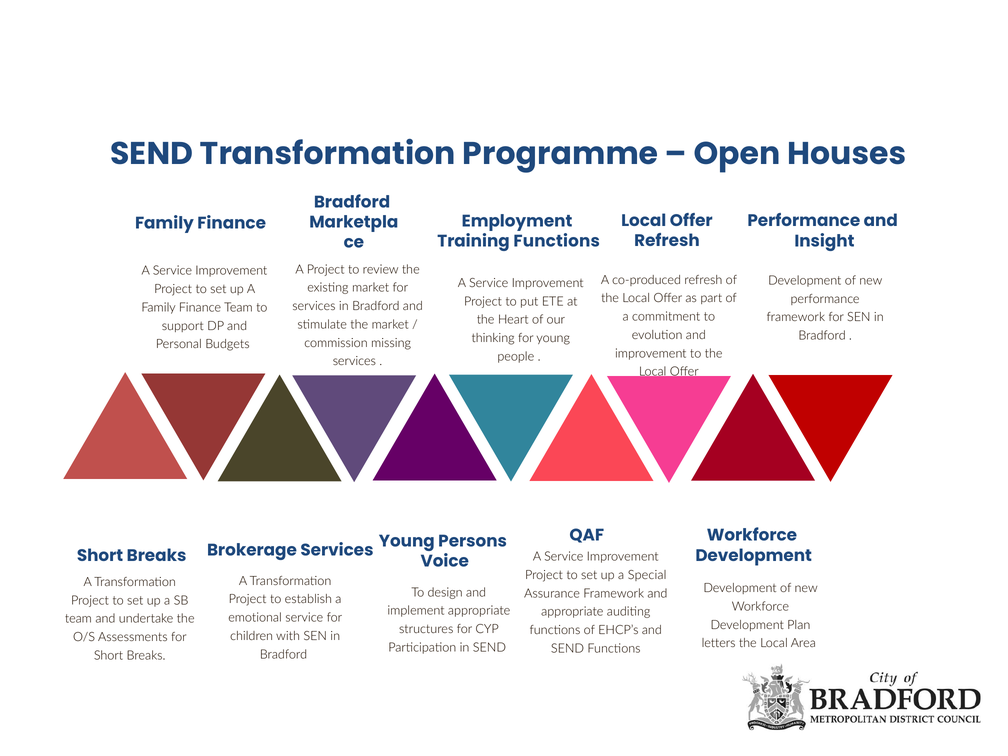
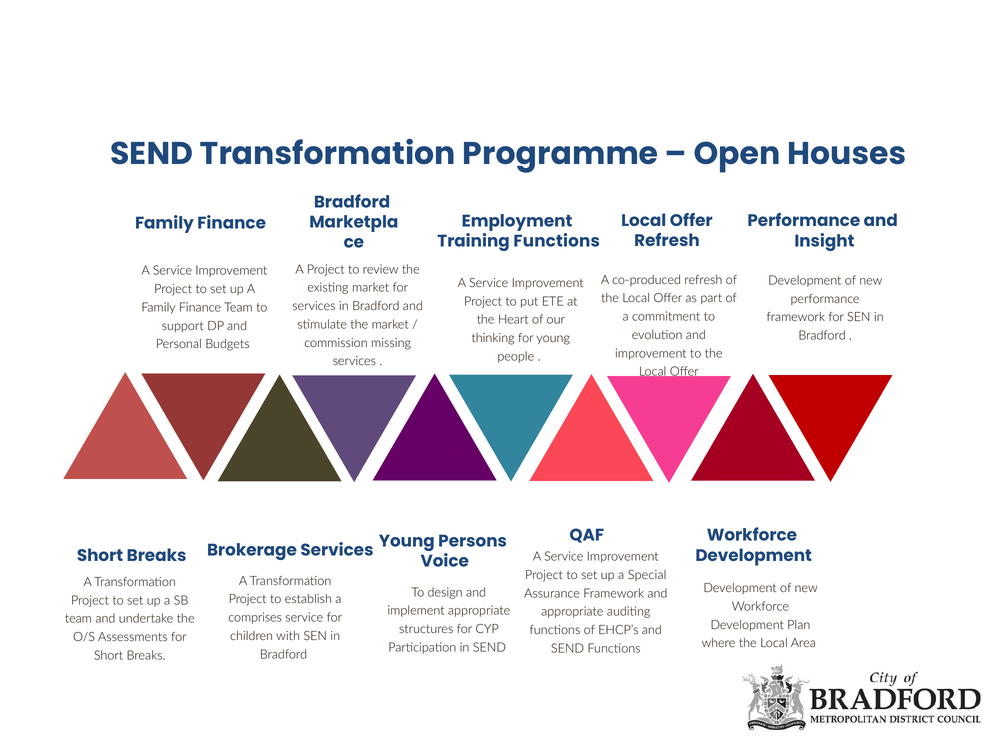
emotional: emotional -> comprises (255, 618)
letters: letters -> where (719, 643)
